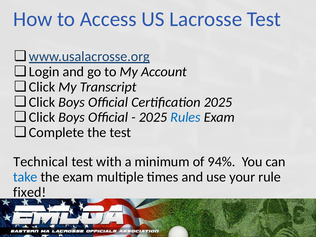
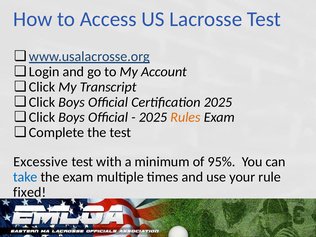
Rules colour: blue -> orange (186, 117)
Technical: Technical -> Excessive (41, 162)
94%: 94% -> 95% (222, 162)
